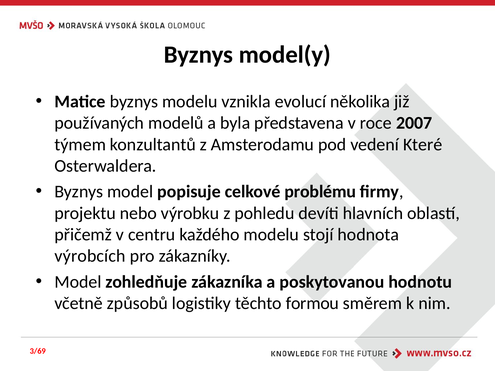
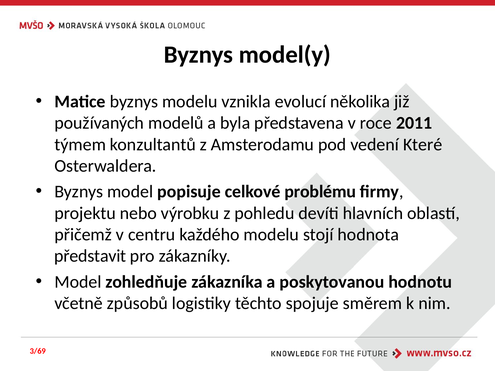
2007: 2007 -> 2011 (414, 123)
výrobcích: výrobcích -> představit (90, 256)
formou: formou -> spojuje (312, 303)
